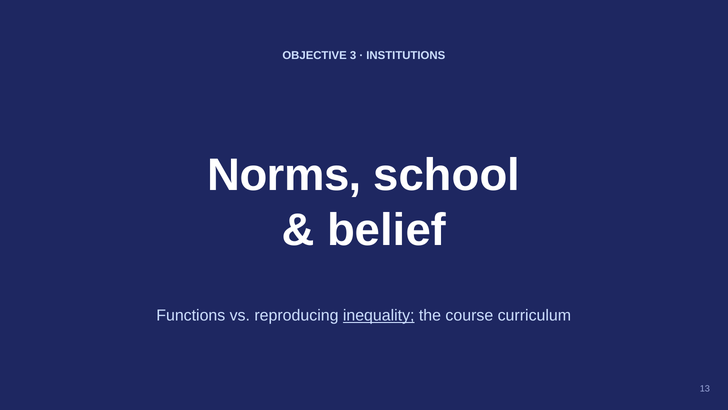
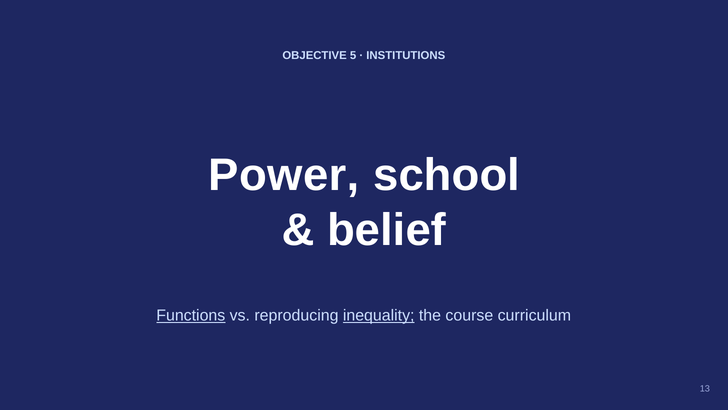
3: 3 -> 5 (353, 55)
Norms: Norms -> Power (284, 175)
Functions underline: none -> present (191, 315)
